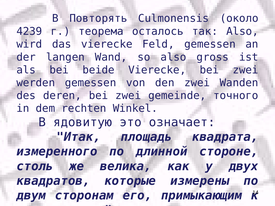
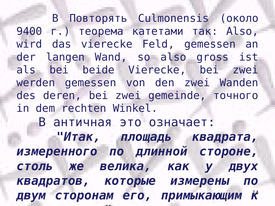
4239: 4239 -> 9400 (29, 31)
осталось: осталось -> катетами (158, 31)
ядовитую: ядовитую -> античная (83, 122)
